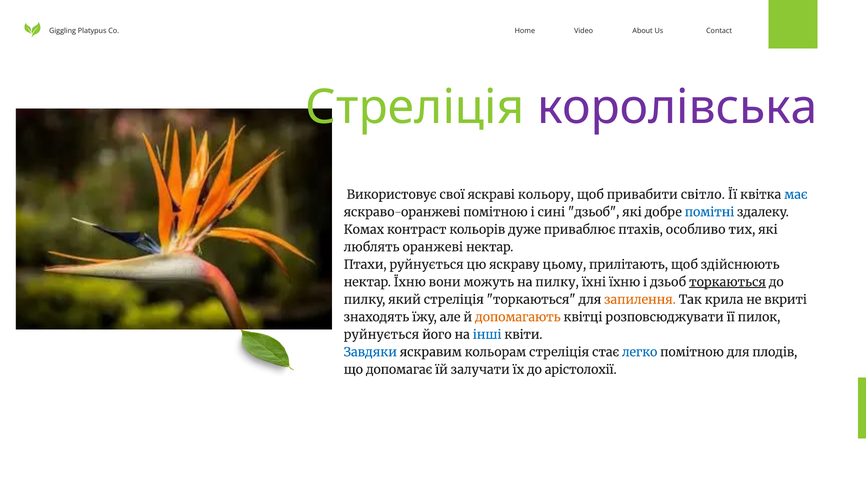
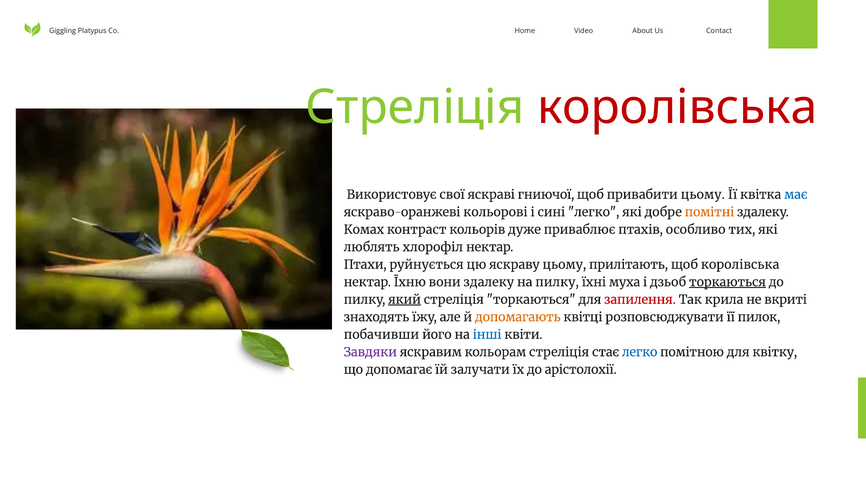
королівська colour: purple -> red (677, 107)
кольору: кольору -> гниючої (546, 195)
привабити світло: світло -> цьому (703, 195)
яскраво-оранжеві помітною: помітною -> кольорові (495, 212)
сині дзьоб: дзьоб -> легко (594, 212)
помітні colour: blue -> orange (710, 212)
оранжеві: оранжеві -> хлорофіл (433, 247)
щоб здійснюють: здійснюють -> королівська (740, 265)
вони можуть: можуть -> здалеку (489, 282)
їхні їхню: їхню -> муха (625, 282)
який underline: none -> present (405, 300)
запилення colour: orange -> red (640, 300)
руйнується: руйнується -> побачивши (381, 335)
Завдяки colour: blue -> purple (370, 352)
плодів: плодів -> квітку (775, 352)
